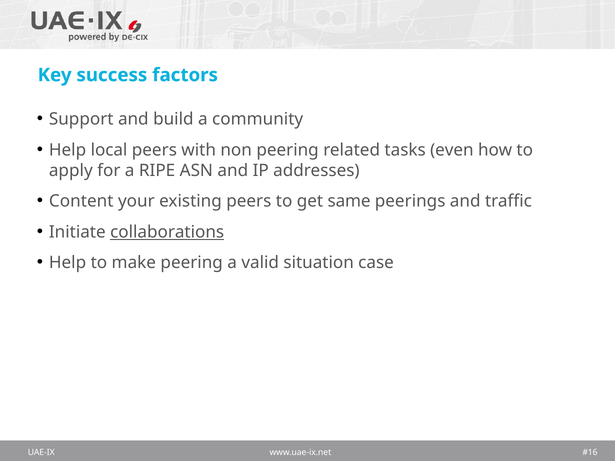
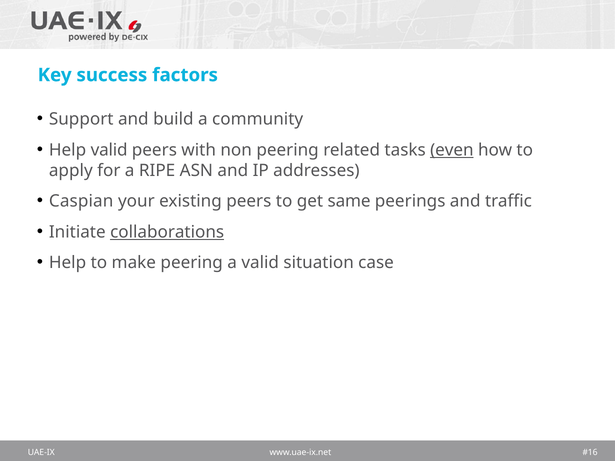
Help local: local -> valid (109, 150)
even underline: none -> present (452, 150)
Content: Content -> Caspian (81, 201)
